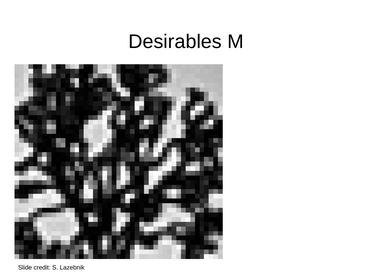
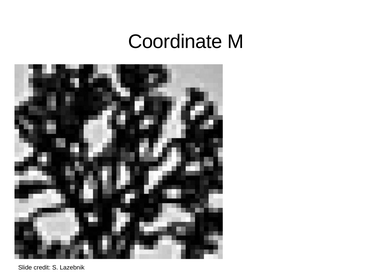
Desirables: Desirables -> Coordinate (175, 42)
